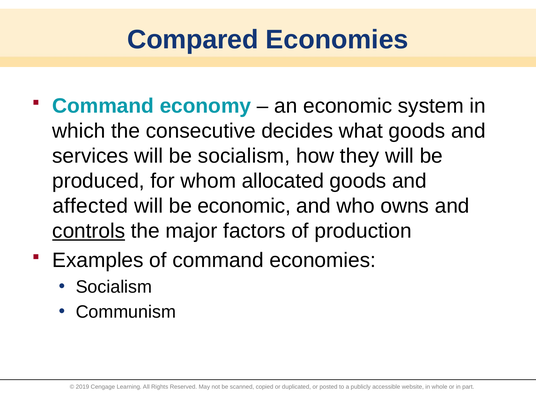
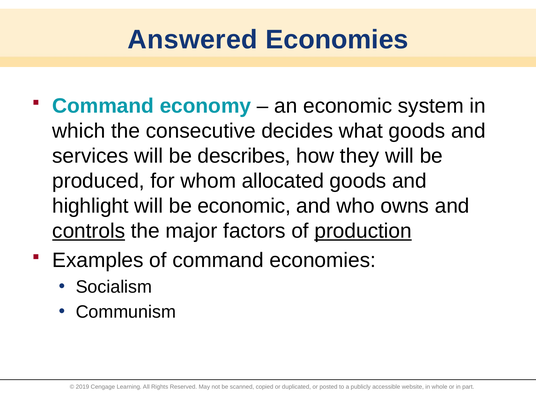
Compared: Compared -> Answered (193, 40)
be socialism: socialism -> describes (244, 156)
affected: affected -> highlight (90, 206)
production underline: none -> present (363, 231)
